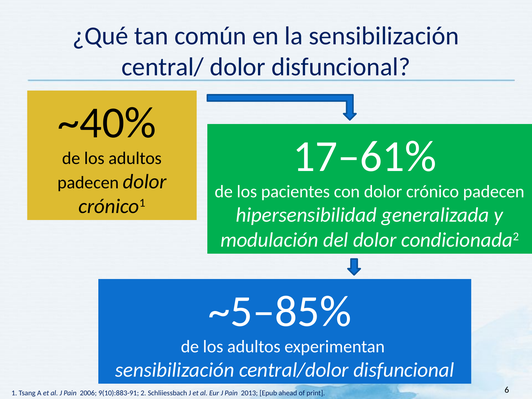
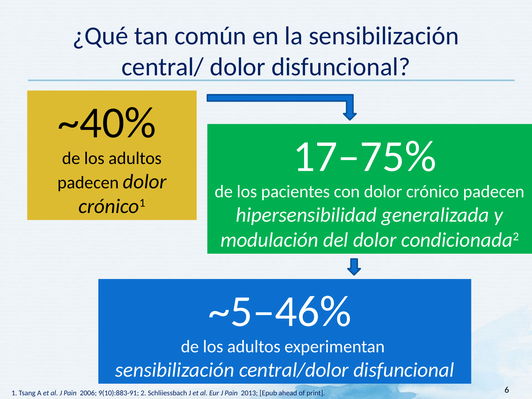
17–61%: 17–61% -> 17–75% (365, 156)
~5–85%: ~5–85% -> ~5–46% (280, 311)
